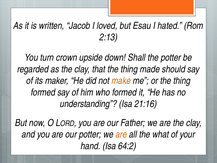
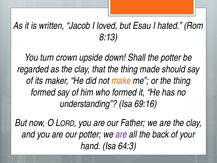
2:13: 2:13 -> 8:13 (108, 37)
21:16: 21:16 -> 69:16 (146, 104)
are colour: orange -> purple (121, 134)
what: what -> back (161, 134)
64:2: 64:2 -> 64:3 (127, 146)
